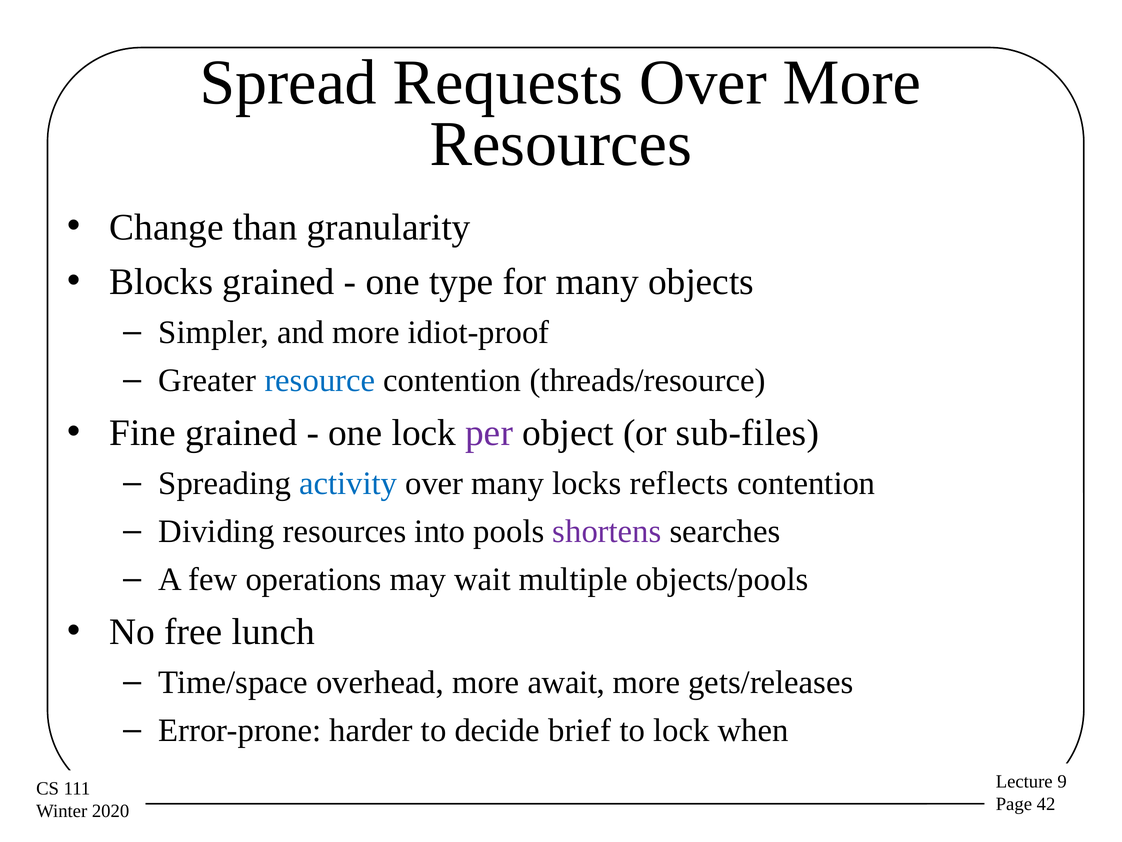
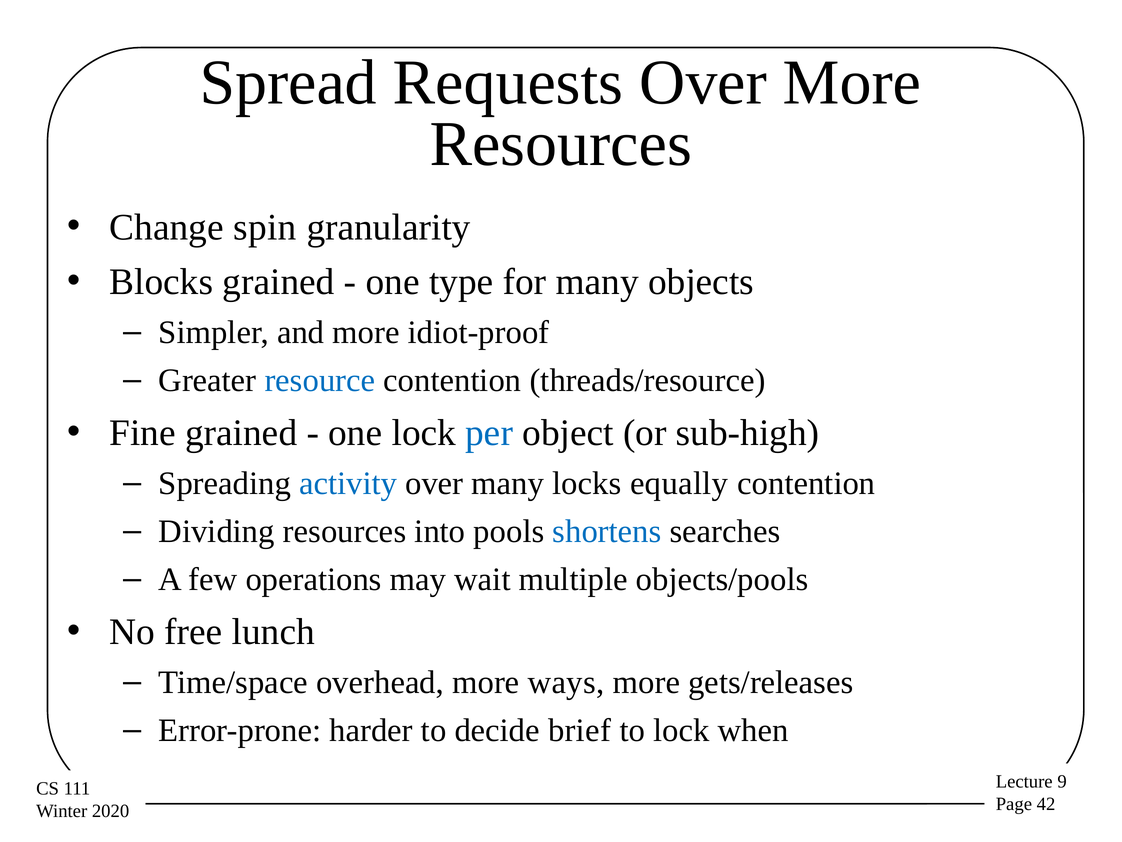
than: than -> spin (265, 227)
per colour: purple -> blue (489, 433)
sub-files: sub-files -> sub-high (748, 433)
reflects: reflects -> equally (679, 483)
shortens colour: purple -> blue (607, 531)
await: await -> ways (566, 682)
